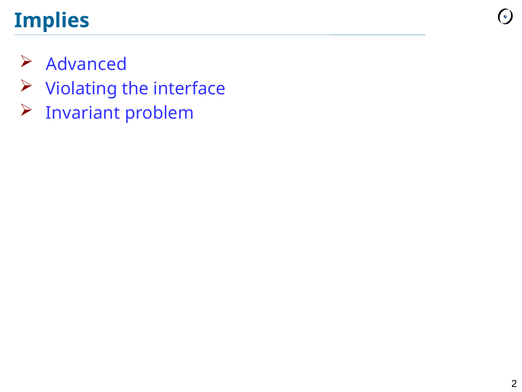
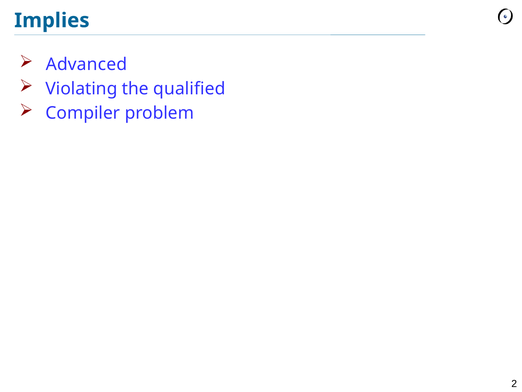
interface: interface -> qualified (189, 89)
Invariant: Invariant -> Compiler (83, 113)
